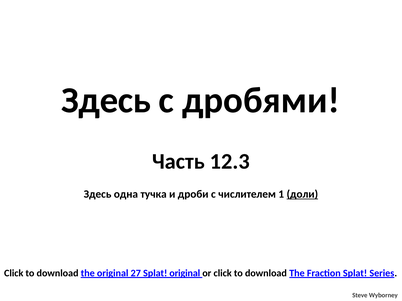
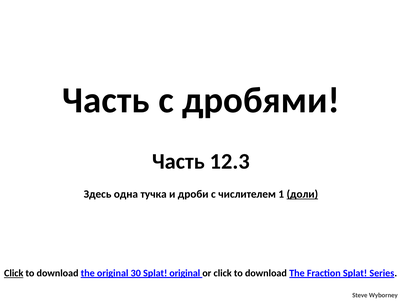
Здесь: Здесь -> Часть (106, 100)
Click underline: none -> present (14, 274)
27: 27 -> 30 (136, 274)
